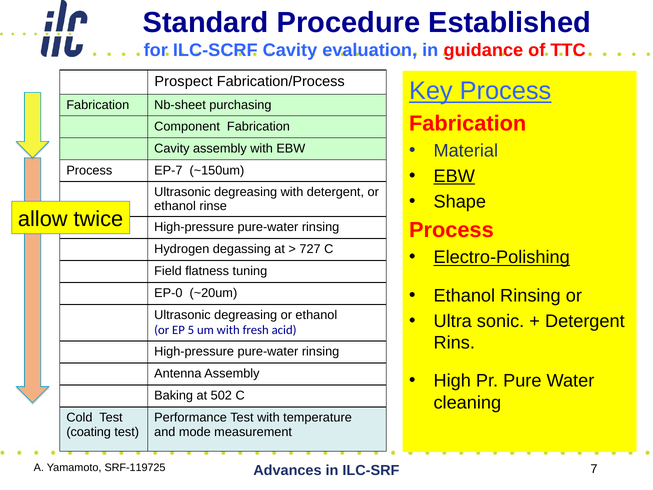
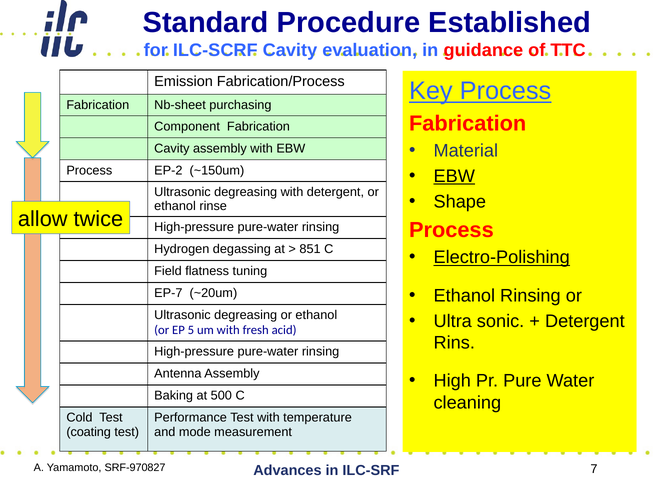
Prospect: Prospect -> Emission (184, 81)
EP-7: EP-7 -> EP-2 (168, 170)
727: 727 -> 851 (310, 249)
EP-0: EP-0 -> EP-7 (168, 293)
502: 502 -> 500 (221, 395)
SRF-119725: SRF-119725 -> SRF-970827 (135, 468)
